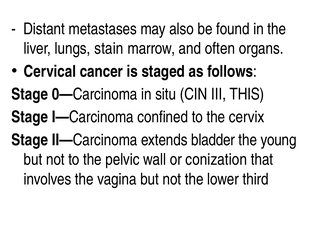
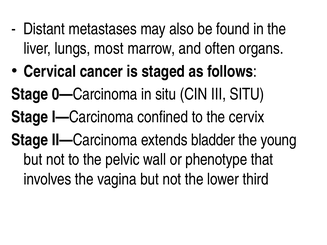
stain: stain -> most (109, 49)
III THIS: THIS -> SITU (247, 94)
conization: conization -> phenotype (216, 160)
